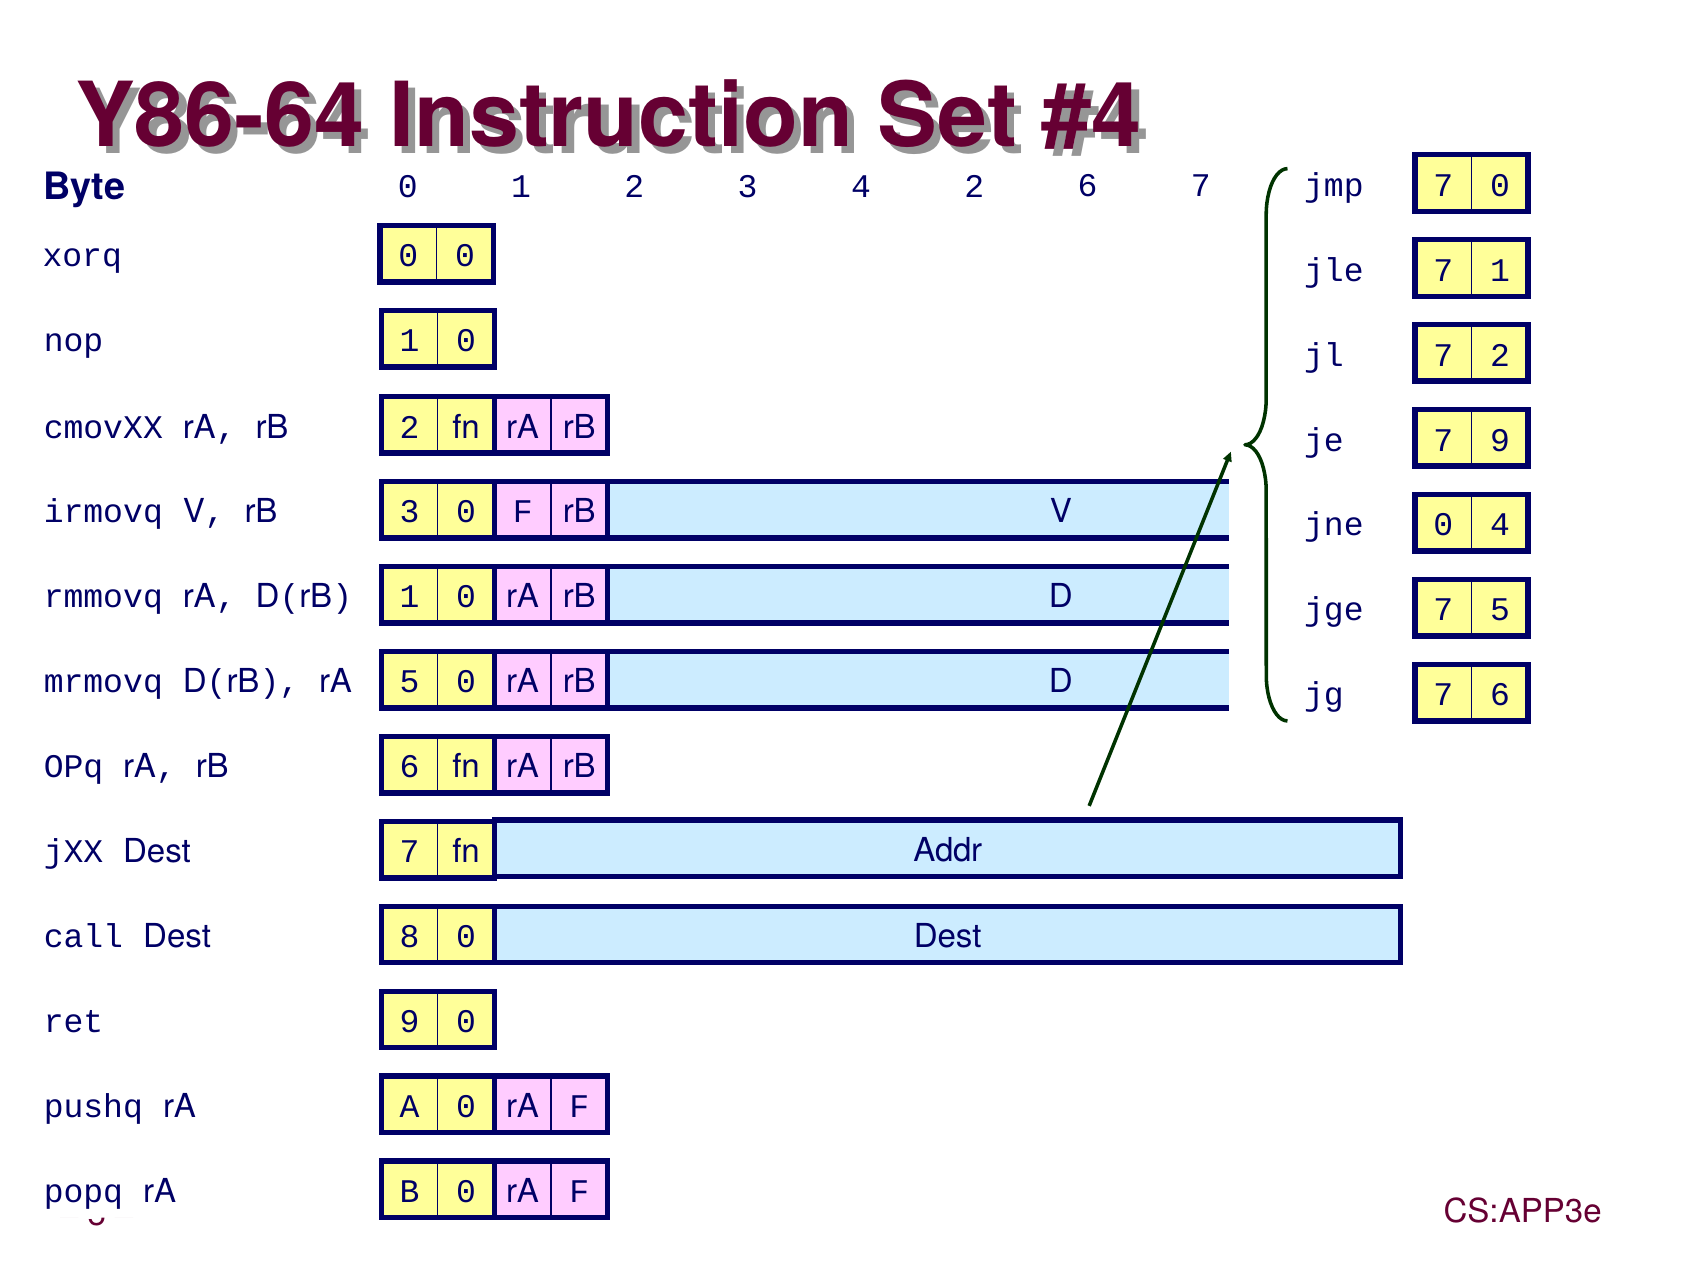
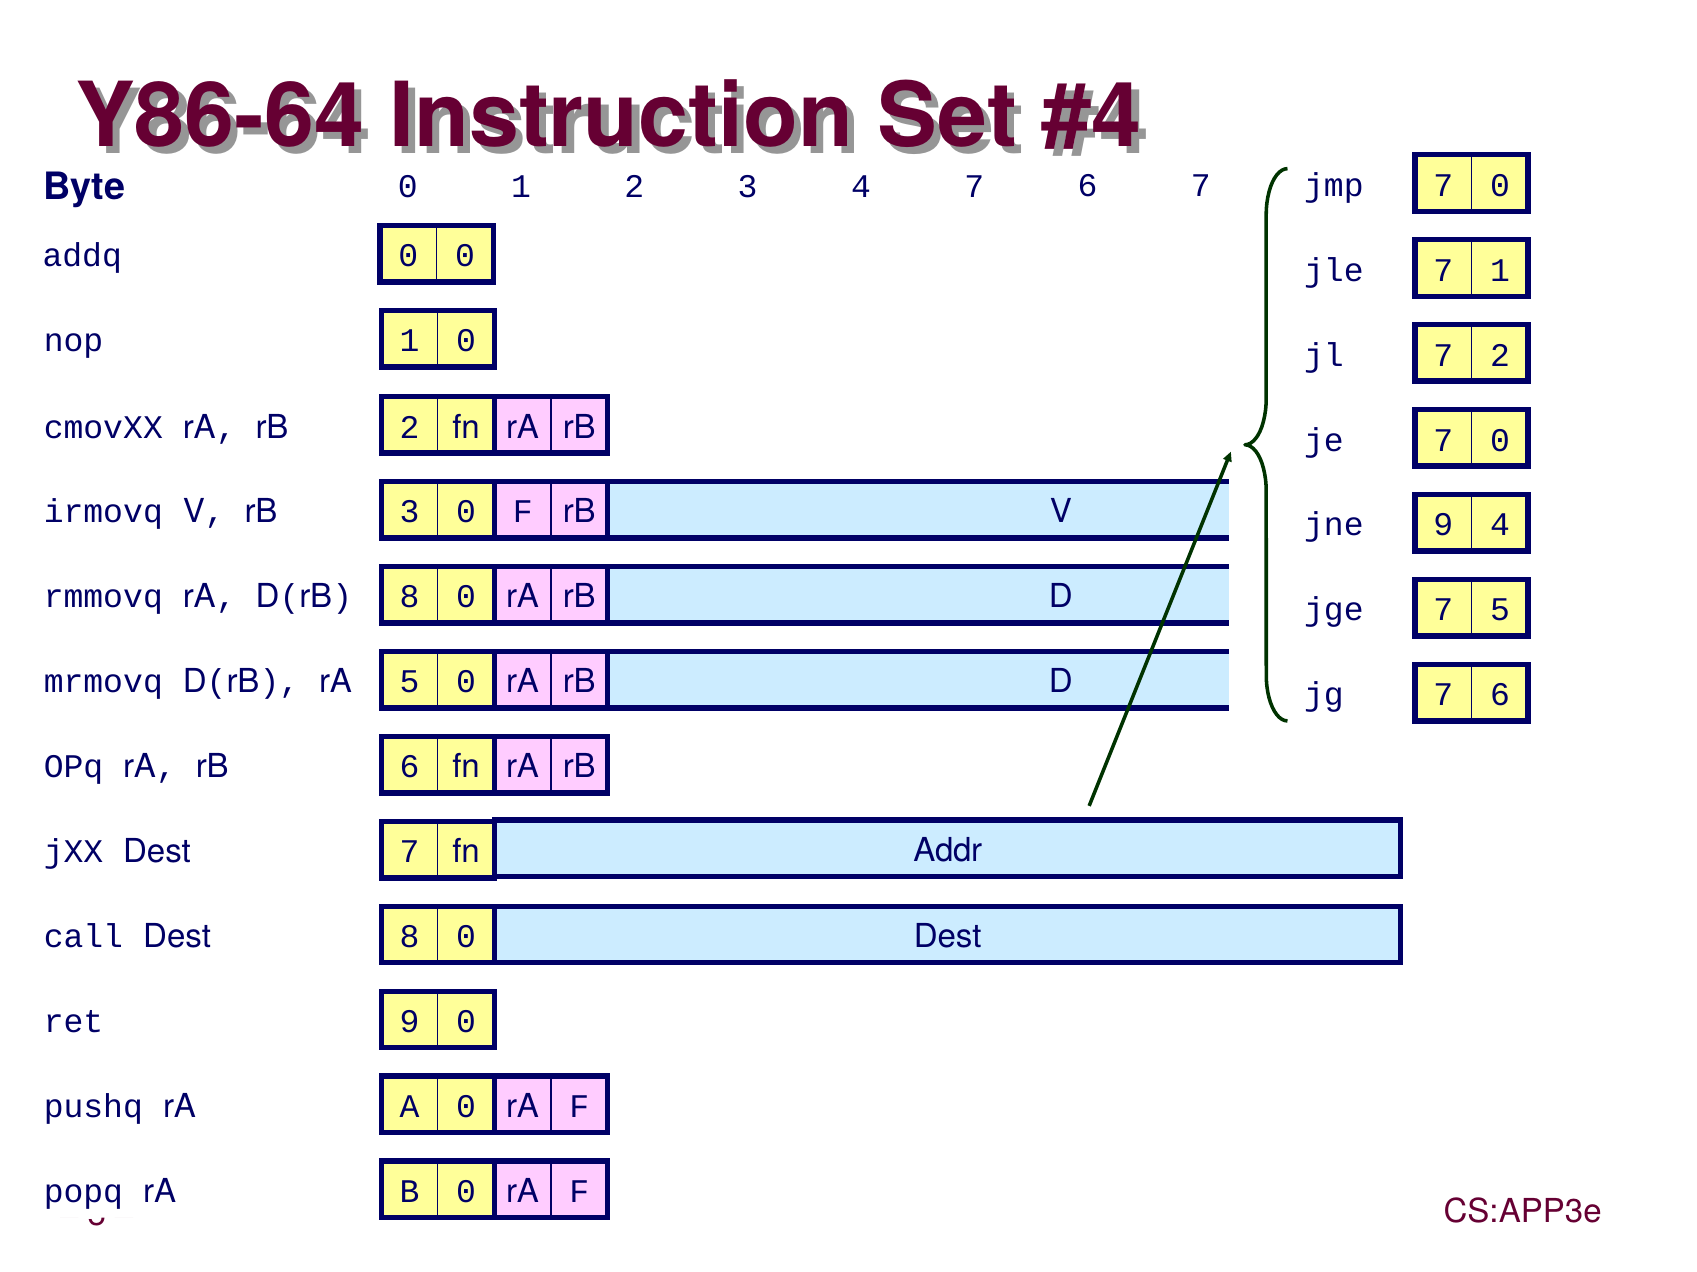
4 2: 2 -> 7 (974, 186)
xorq: xorq -> addq (82, 256)
je 7 9: 9 -> 0 (1500, 440)
jne 0: 0 -> 9 (1443, 525)
D(rB 1: 1 -> 8 (409, 597)
